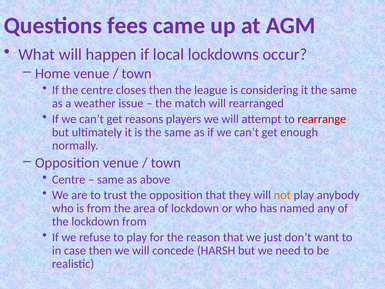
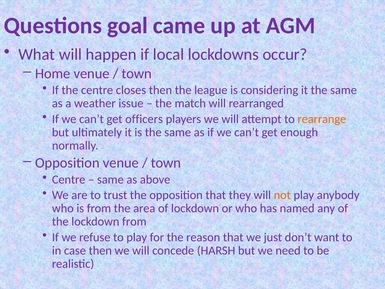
fees: fees -> goal (128, 26)
reasons: reasons -> officers (144, 119)
rearrange colour: red -> orange (322, 119)
